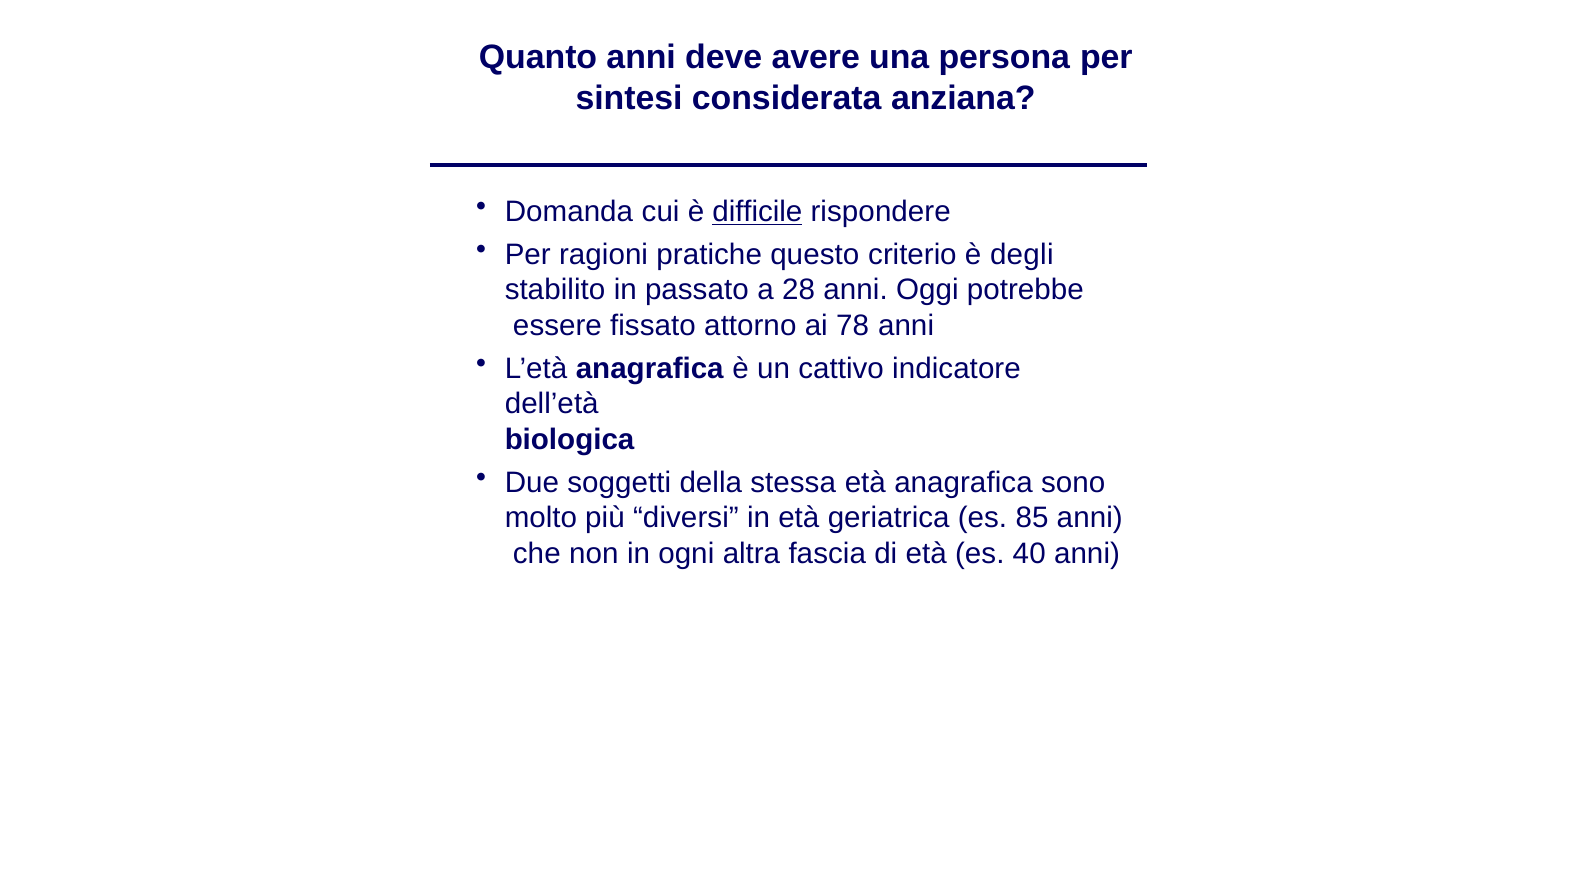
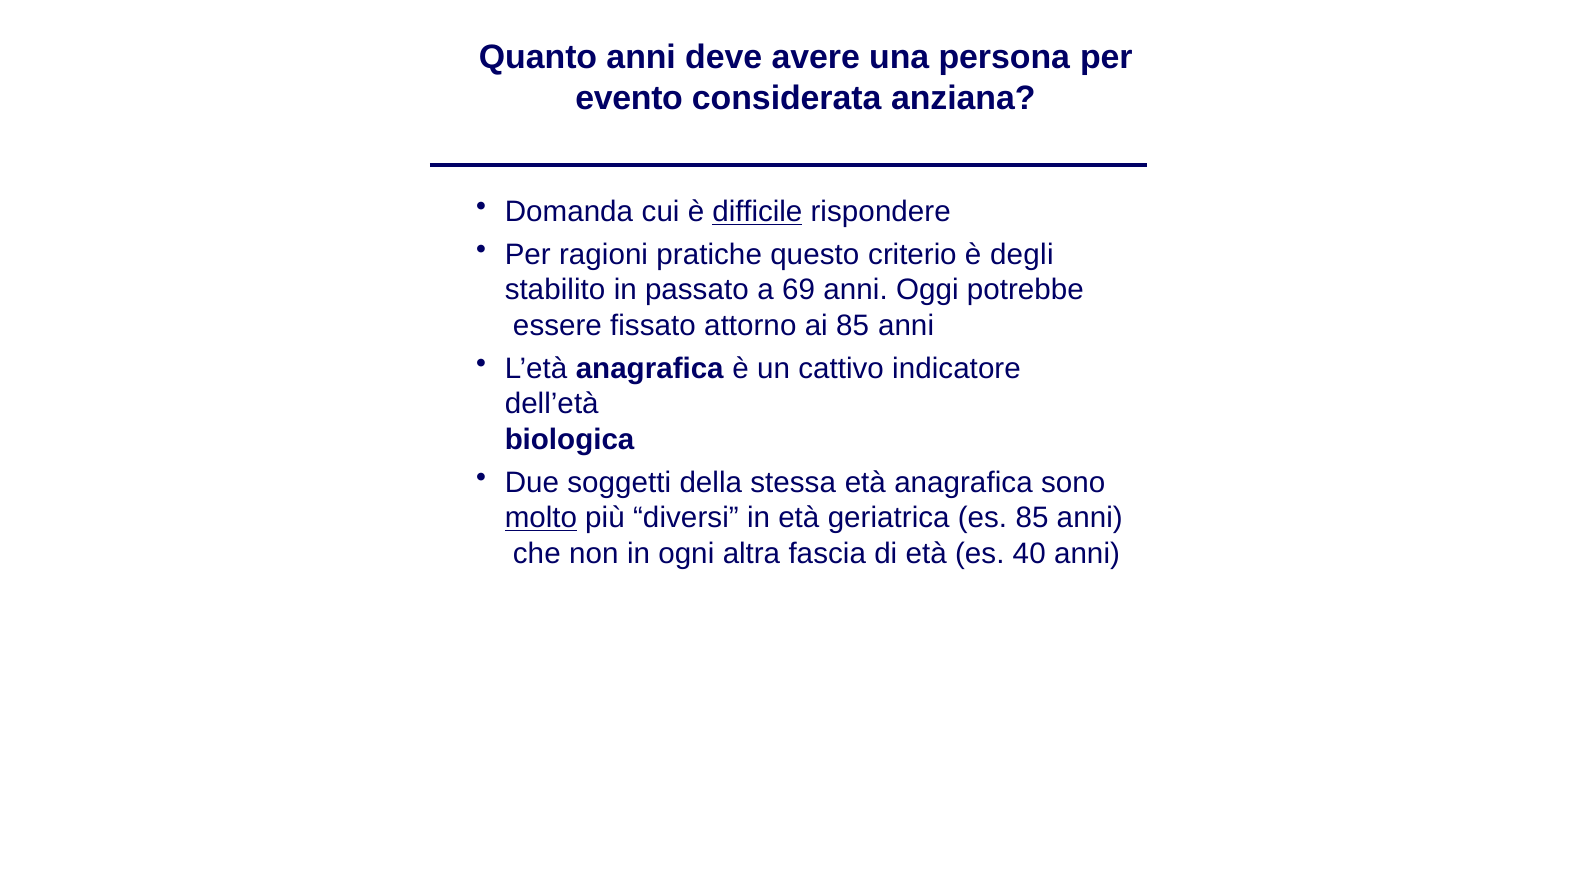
sintesi: sintesi -> evento (629, 98)
28: 28 -> 69 (799, 290)
ai 78: 78 -> 85 (853, 326)
molto underline: none -> present (541, 518)
